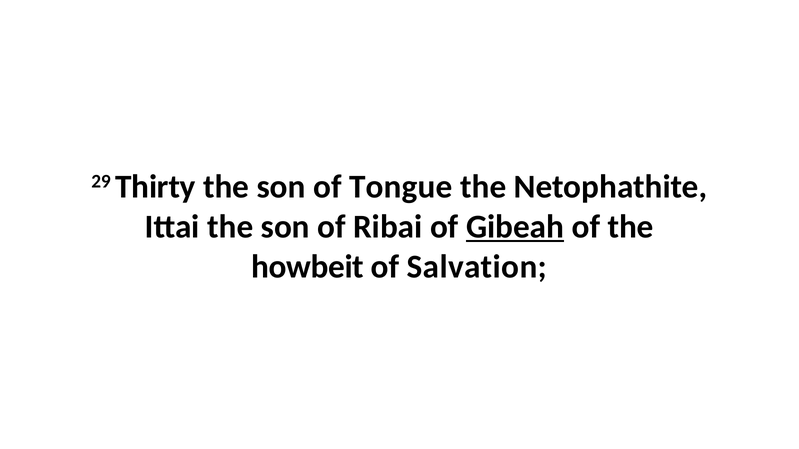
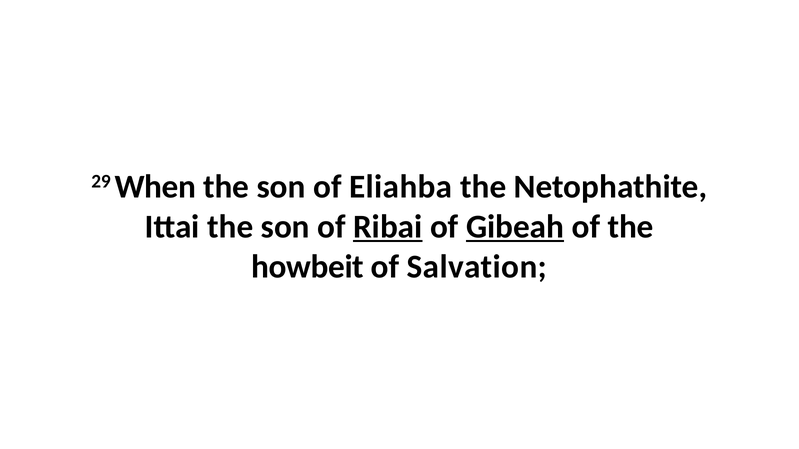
Thirty: Thirty -> When (155, 187)
Tongue: Tongue -> Eliahba (401, 187)
Ribai underline: none -> present (388, 227)
